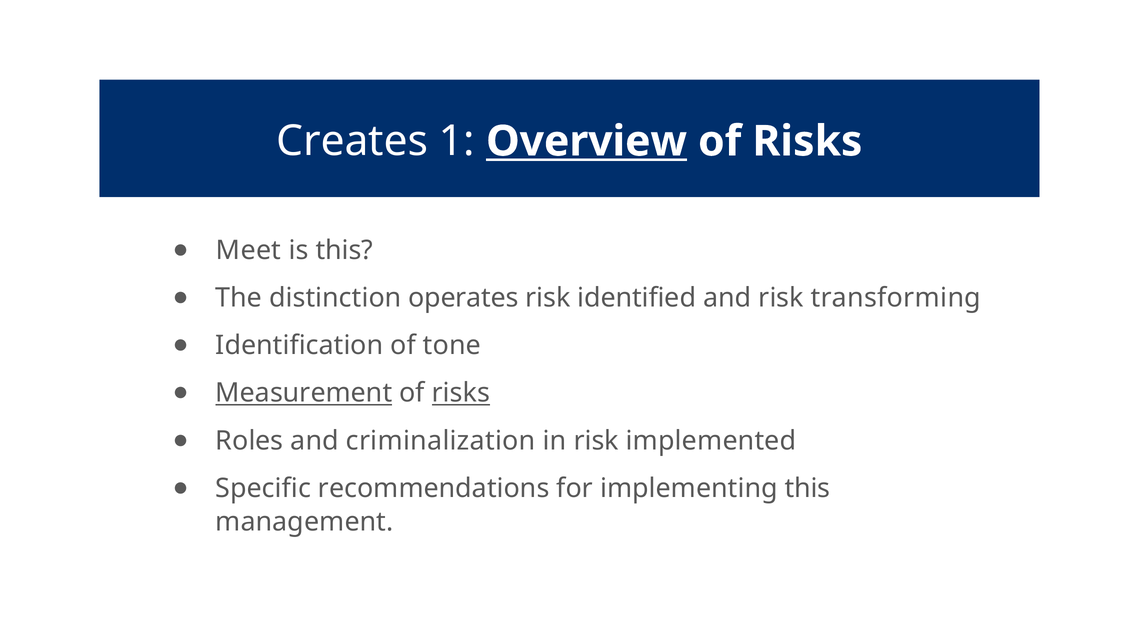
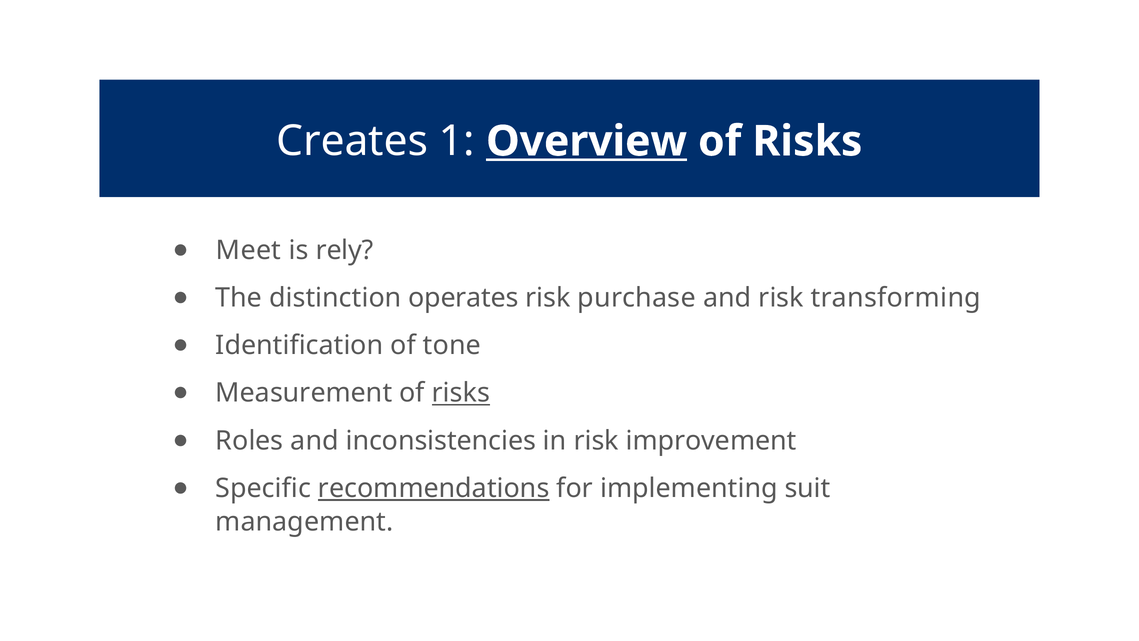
is this: this -> rely (344, 250)
identified: identified -> purchase (637, 298)
Measurement underline: present -> none (304, 393)
criminalization: criminalization -> inconsistencies (441, 441)
implemented: implemented -> improvement (711, 441)
recommendations underline: none -> present (434, 488)
implementing this: this -> suit (807, 488)
